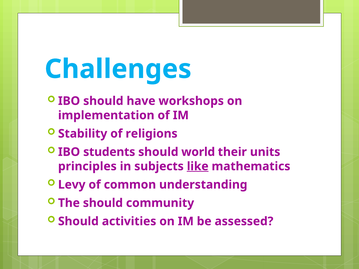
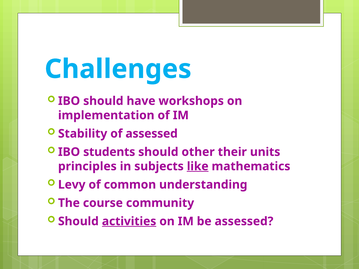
of religions: religions -> assessed (152, 134)
world: world -> other (198, 152)
The should: should -> course (103, 203)
activities underline: none -> present (129, 221)
